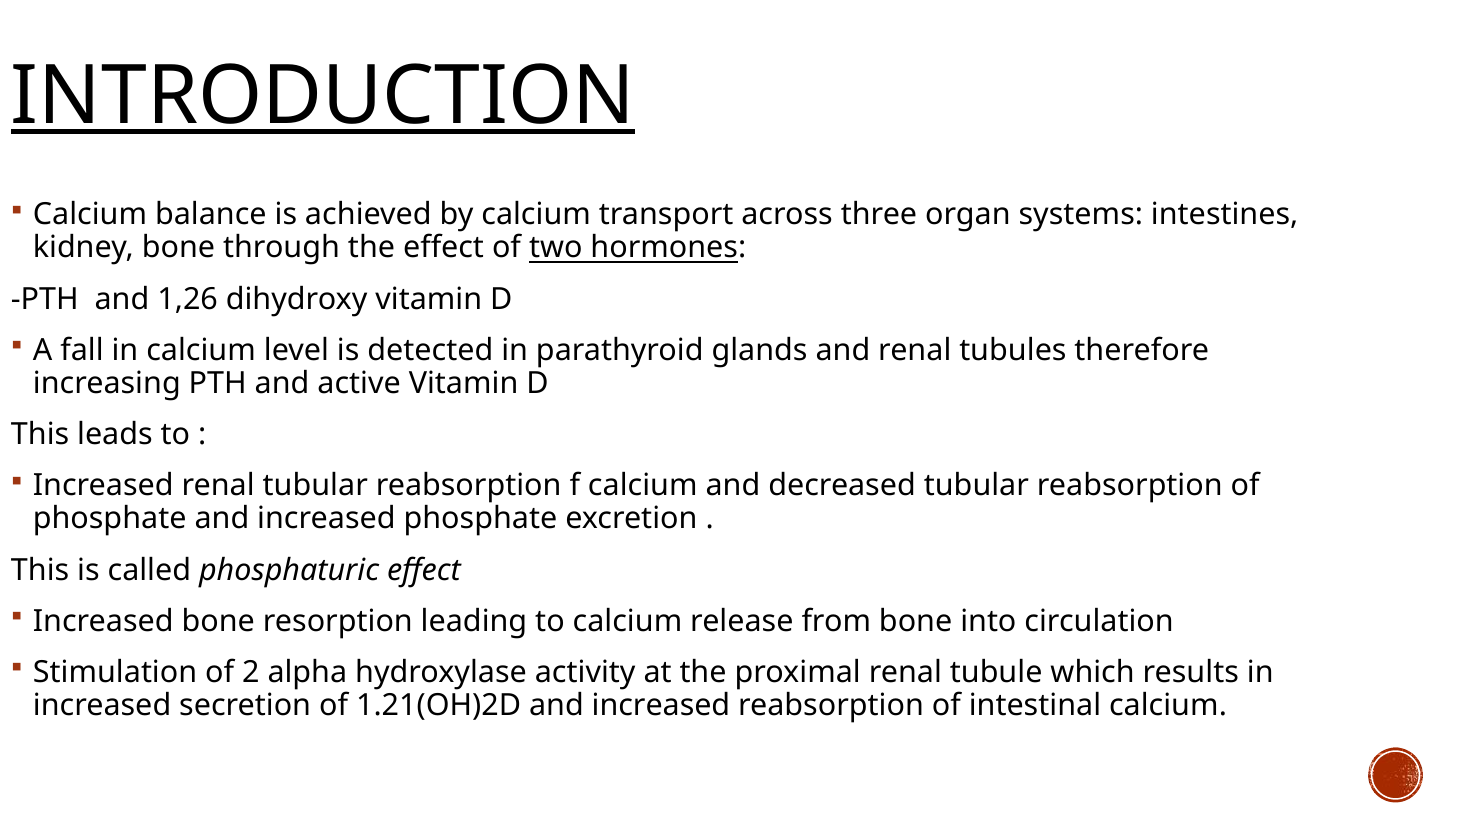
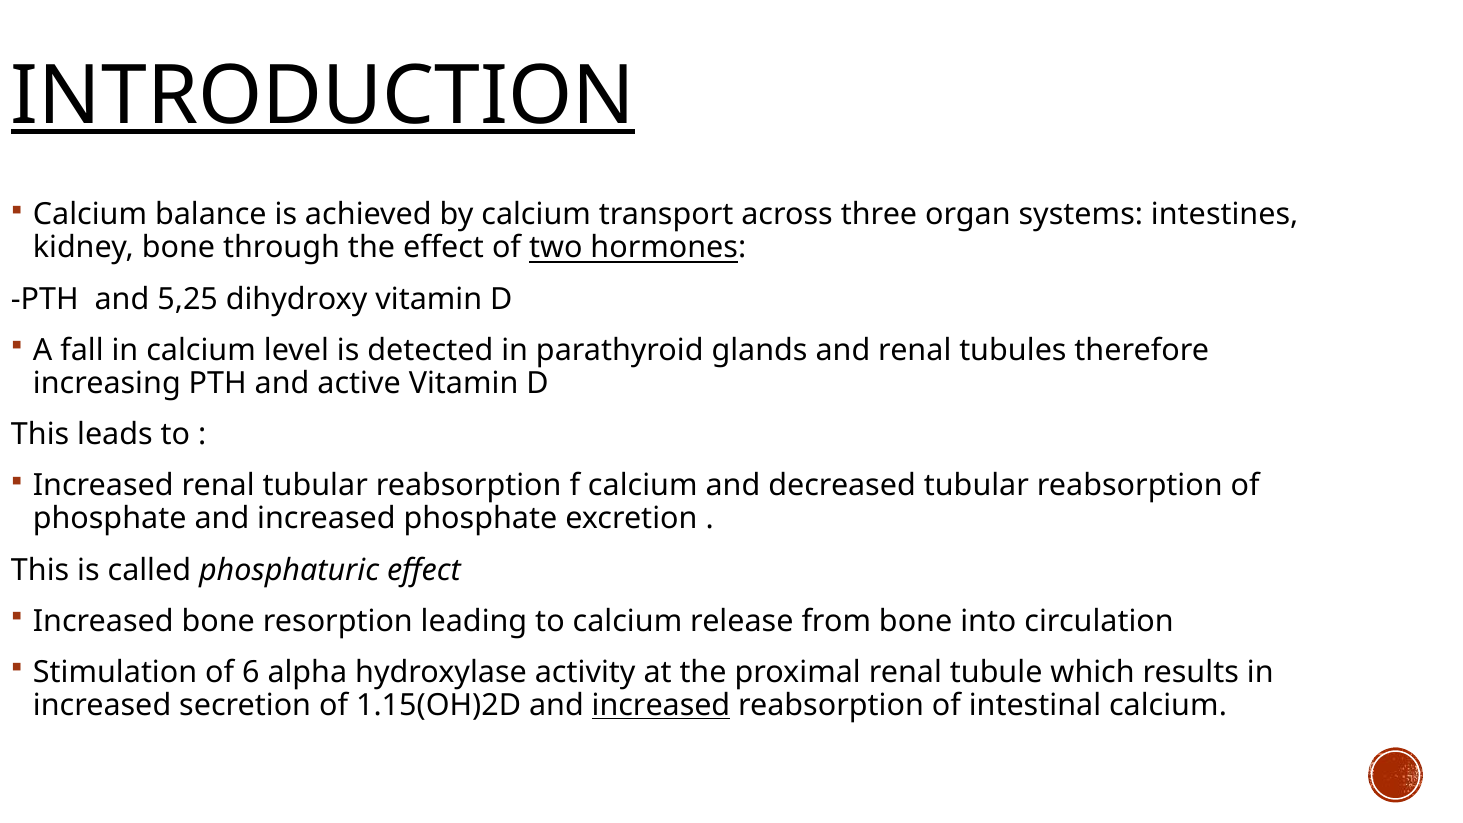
1,26: 1,26 -> 5,25 (188, 299)
2: 2 -> 6 (251, 672)
1.21(OH)2D: 1.21(OH)2D -> 1.15(OH)2D (439, 705)
increased underline: none -> present (661, 705)
